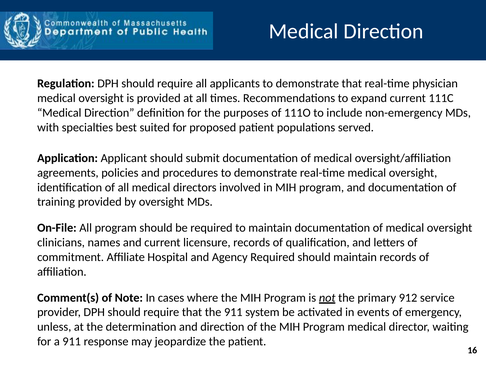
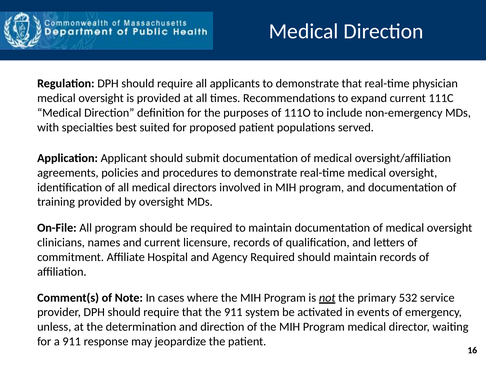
912: 912 -> 532 (408, 297)
